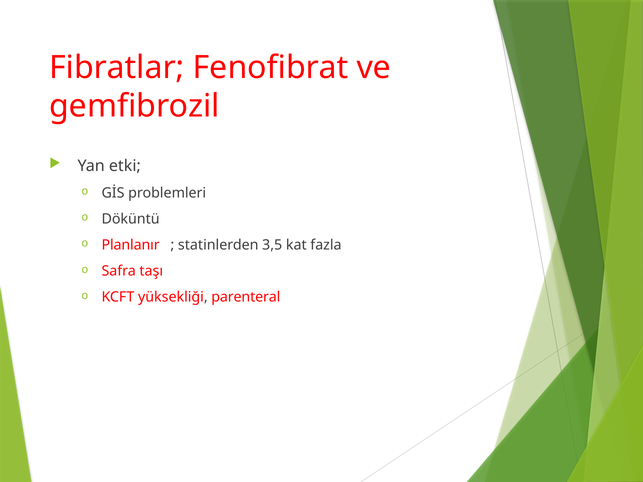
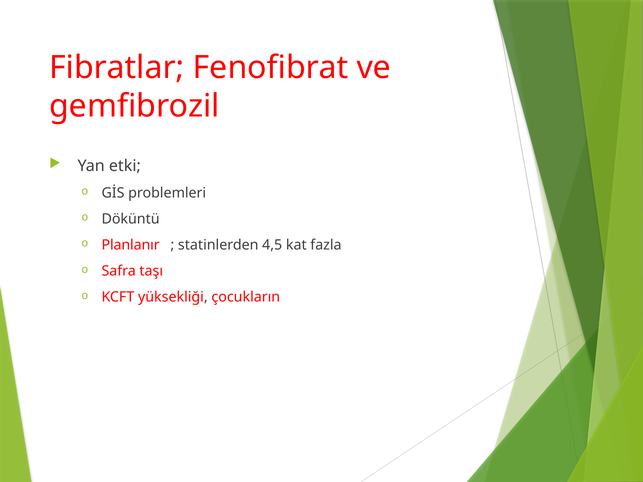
3,5: 3,5 -> 4,5 (272, 245)
parenteral: parenteral -> çocukların (246, 297)
